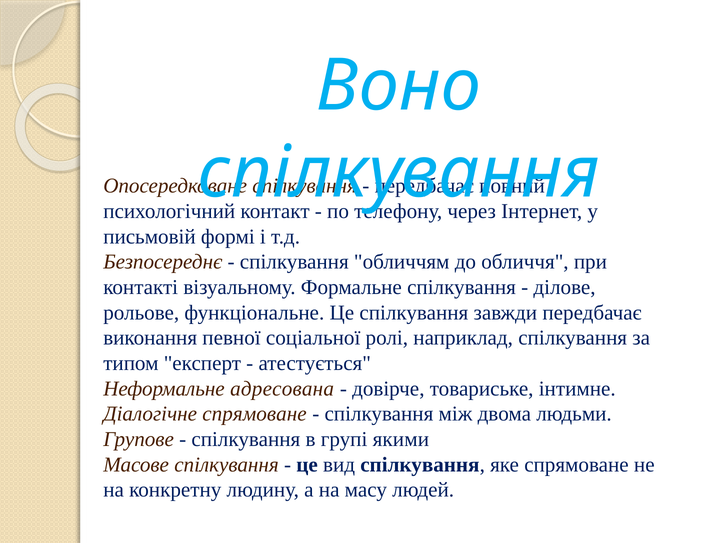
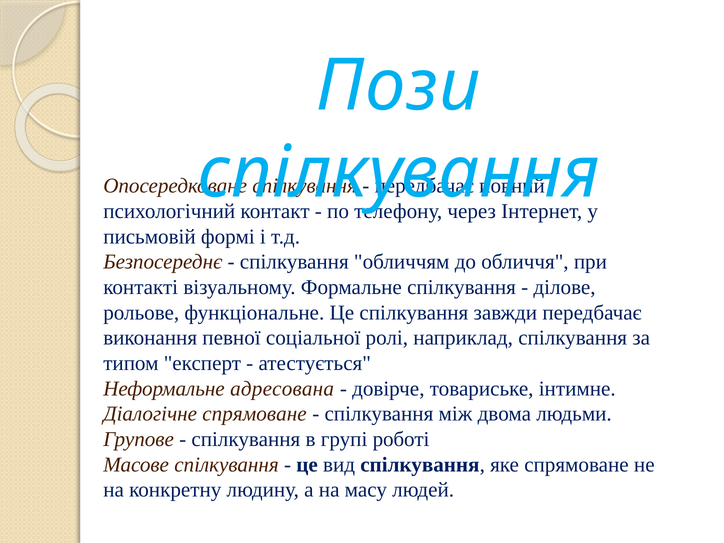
Воно: Воно -> Пози (398, 86)
якими: якими -> роботі (401, 439)
